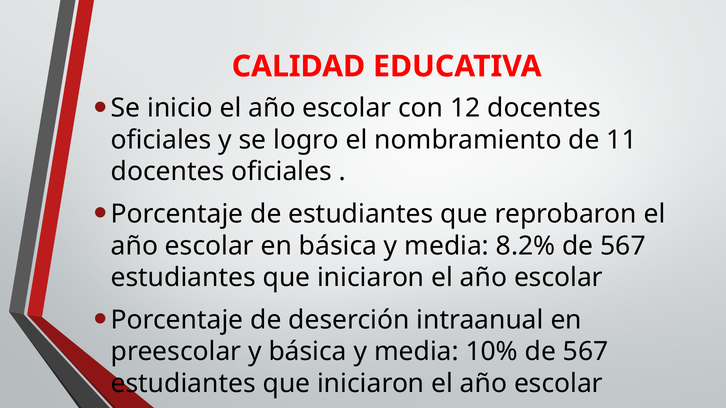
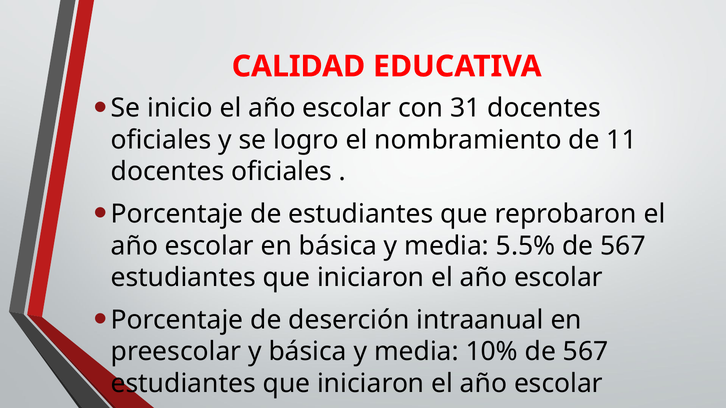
12: 12 -> 31 (465, 108)
8.2%: 8.2% -> 5.5% (526, 246)
